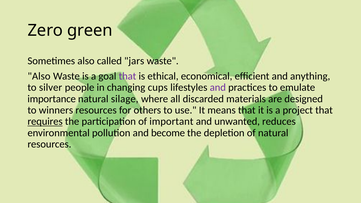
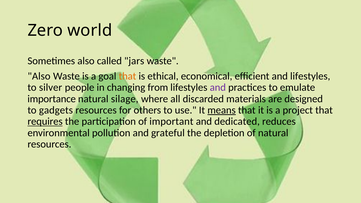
green: green -> world (90, 30)
that colour: purple -> orange (127, 76)
and anything: anything -> lifestyles (310, 76)
cups: cups -> from (158, 87)
winners: winners -> gadgets (56, 110)
means underline: none -> present (222, 110)
unwanted: unwanted -> dedicated (237, 122)
become: become -> grateful (168, 133)
